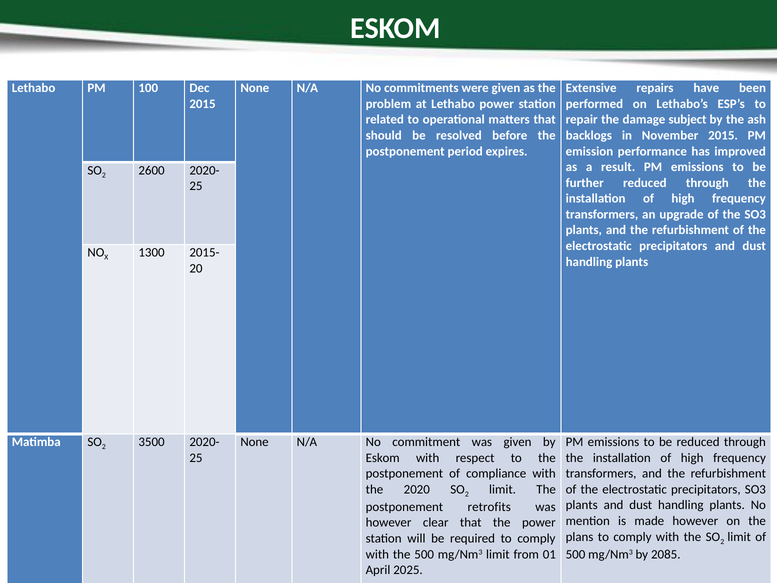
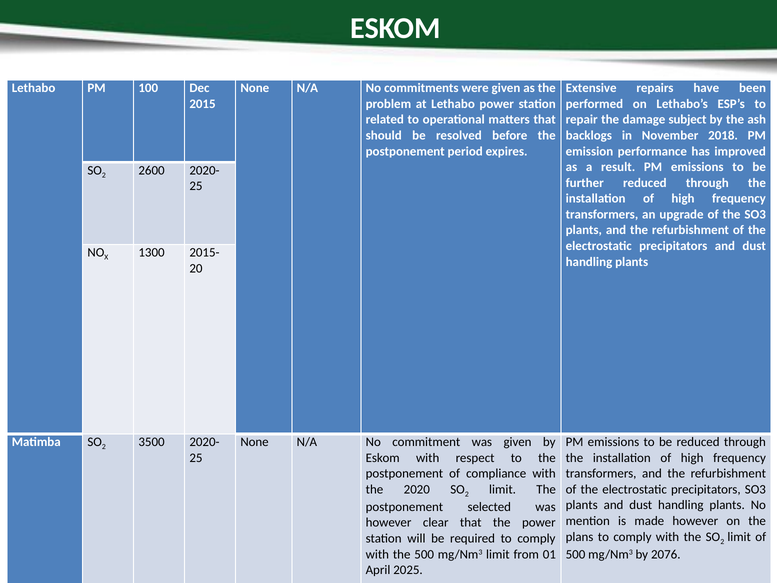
November 2015: 2015 -> 2018 (723, 135)
retrofits: retrofits -> selected (489, 507)
2085: 2085 -> 2076 (666, 554)
